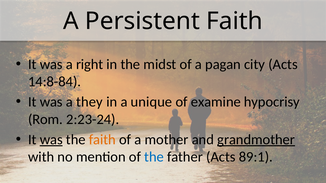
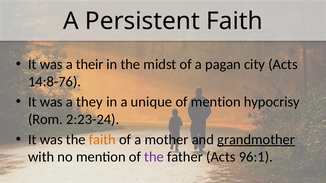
right: right -> their (90, 64)
14:8-84: 14:8-84 -> 14:8-76 (55, 82)
of examine: examine -> mention (216, 102)
was underline: present -> none (51, 140)
the colour: blue -> purple (154, 157)
89:1: 89:1 -> 96:1 (256, 157)
